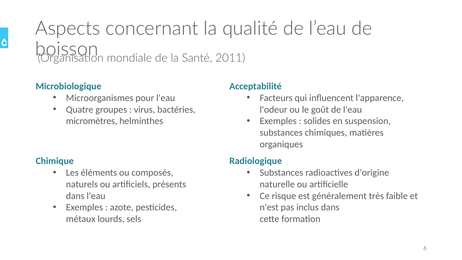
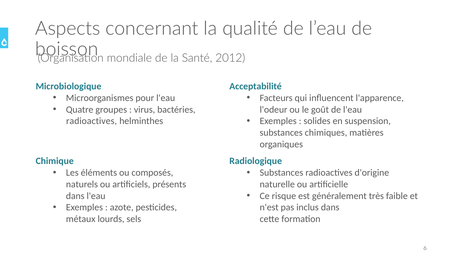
2011: 2011 -> 2012 (230, 58)
micromètres: micromètres -> radioactives (92, 121)
